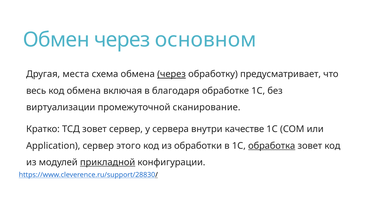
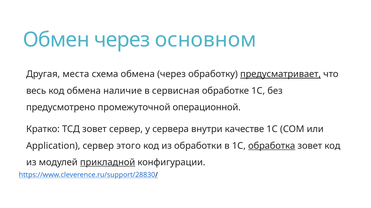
через underline: present -> none (172, 74)
предусматривает underline: none -> present (281, 74)
включая: включая -> наличие (123, 91)
благодаря: благодаря -> сервисная (176, 91)
виртуализации: виртуализации -> предусмотрено (61, 108)
сканирование: сканирование -> операционной (207, 108)
